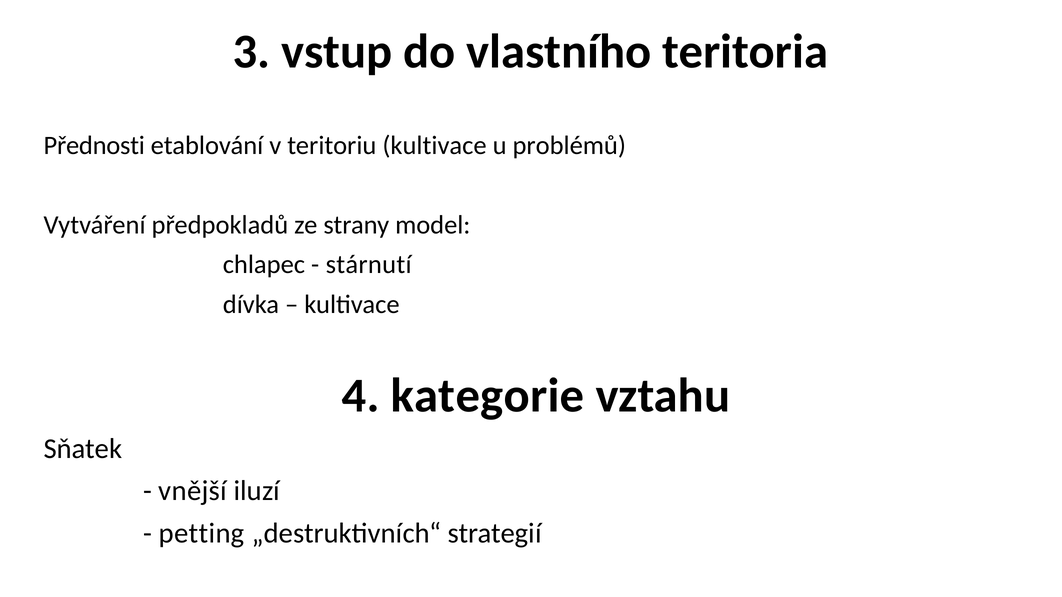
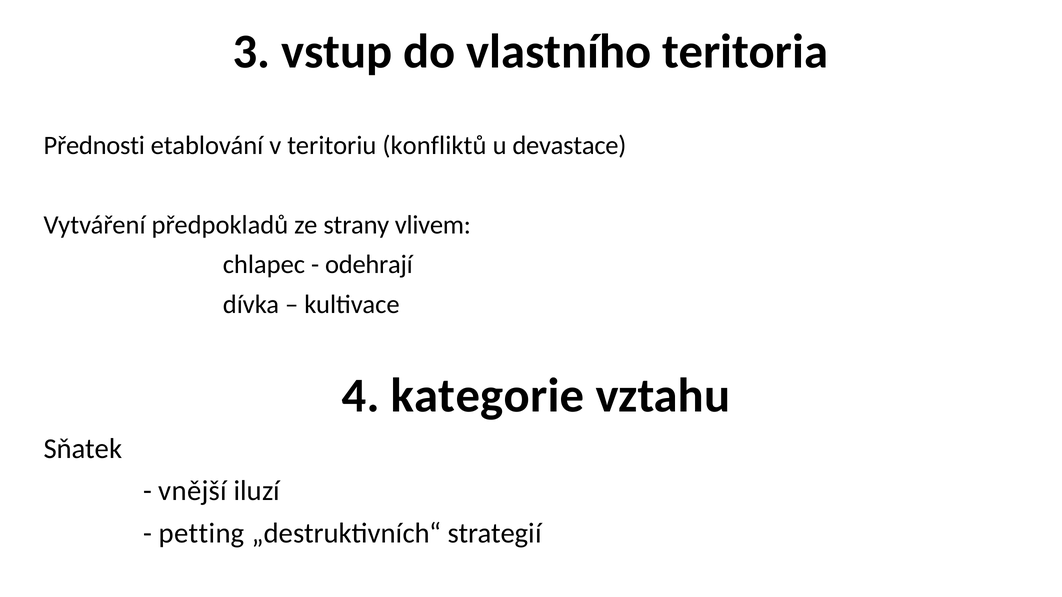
teritoriu kultivace: kultivace -> konfliktů (434, 146)
problémů: problémů -> devastace (569, 146)
model: model -> vlivem (433, 225)
stárnutí: stárnutí -> odehrají (369, 265)
